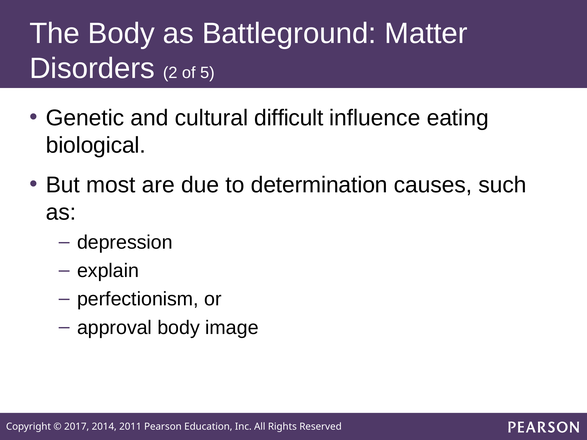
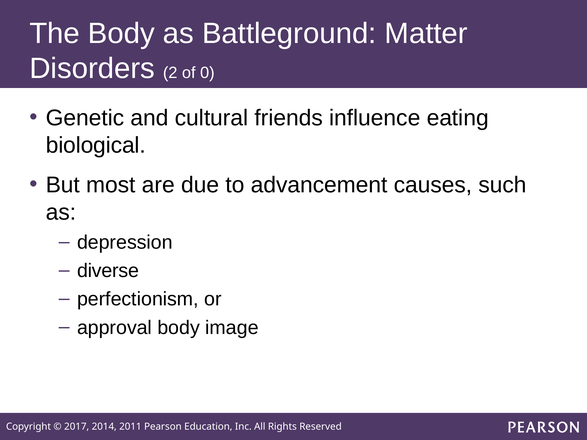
5: 5 -> 0 (207, 73)
difficult: difficult -> friends (289, 118)
determination: determination -> advancement (319, 185)
explain: explain -> diverse (108, 271)
